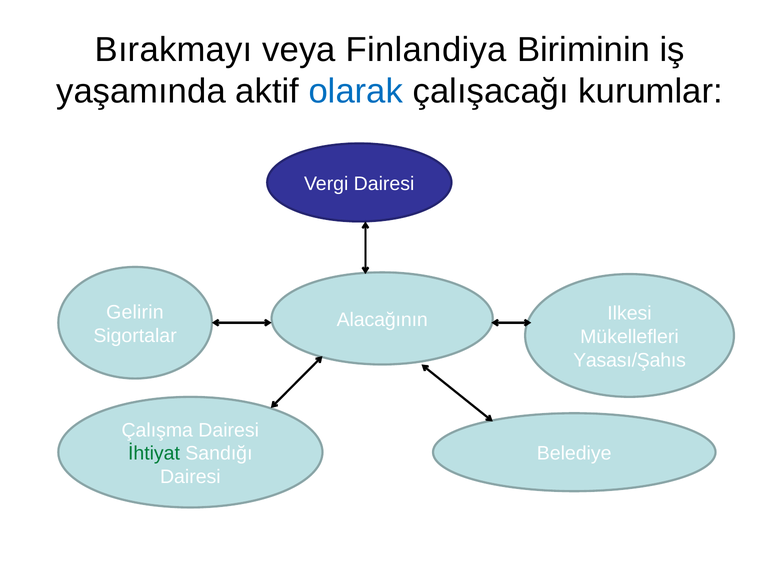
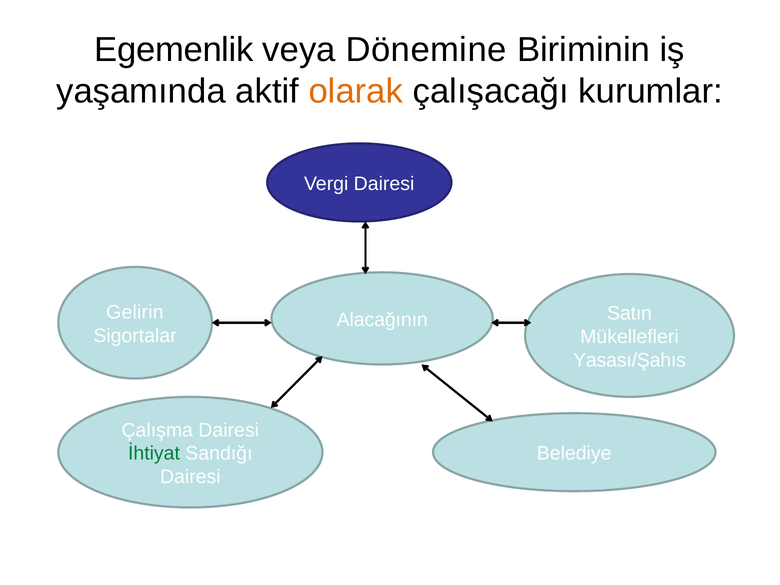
Bırakmayı: Bırakmayı -> Egemenlik (174, 50)
Finlandiya: Finlandiya -> Dönemine (426, 50)
olarak colour: blue -> orange (356, 91)
Ilkesi: Ilkesi -> Satın (630, 313)
